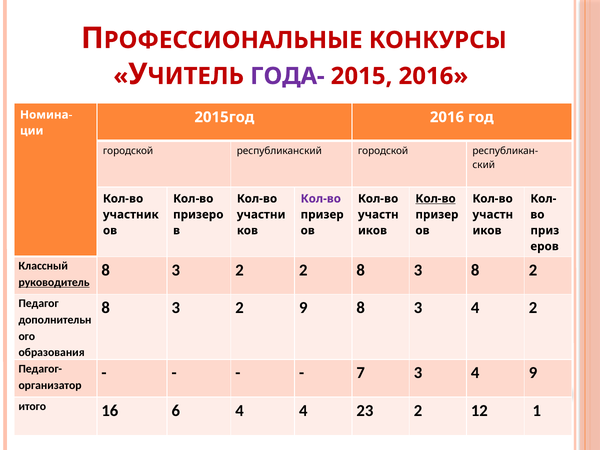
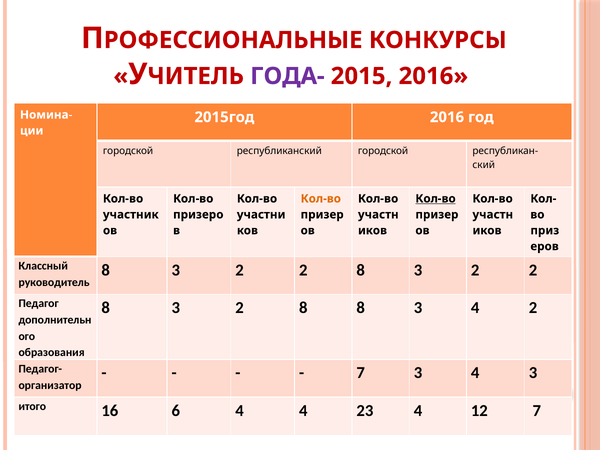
Кол-во colour: purple -> orange (321, 199)
2 8 3 8: 8 -> 2 (475, 270)
руководитель underline: present -> none (54, 282)
3 2 9: 9 -> 8 (303, 308)
4 9: 9 -> 3 (533, 373)
23 2: 2 -> 4 (418, 411)
12 1: 1 -> 7 (537, 411)
